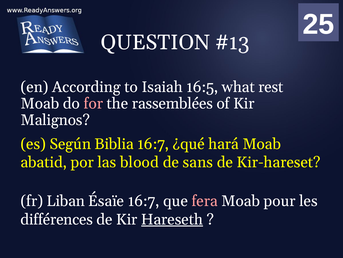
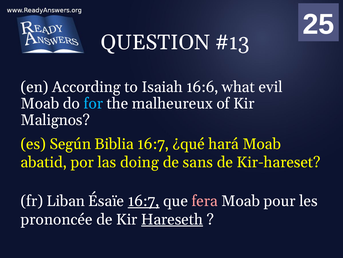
16:5: 16:5 -> 16:6 (202, 87)
rest: rest -> evil (271, 87)
for colour: pink -> light blue (93, 103)
rassemblées: rassemblées -> malheureux (172, 103)
blood: blood -> doing (139, 162)
16:7 underline: none -> present (144, 201)
différences: différences -> prononcée (57, 219)
